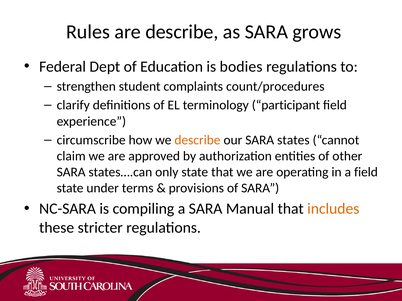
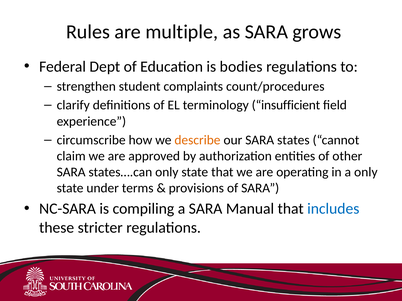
are describe: describe -> multiple (182, 32)
participant: participant -> insufficient (286, 105)
a field: field -> only (366, 172)
includes colour: orange -> blue (333, 209)
